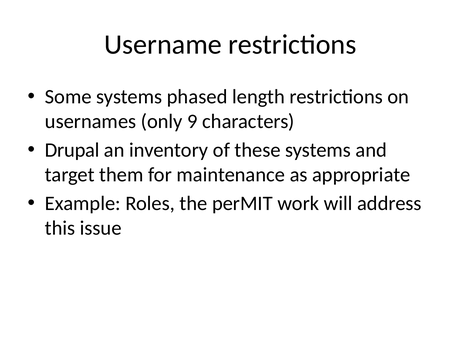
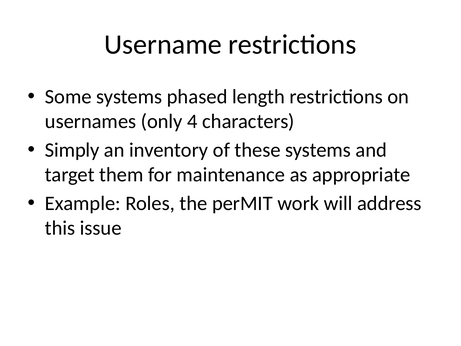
9: 9 -> 4 (192, 121)
Drupal: Drupal -> Simply (72, 150)
